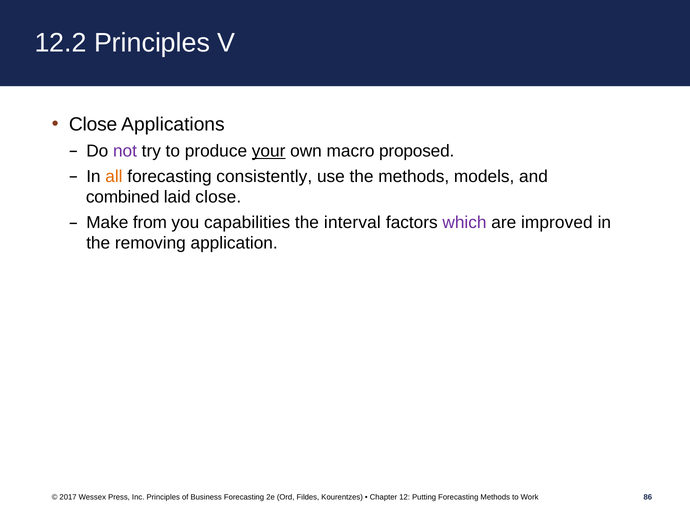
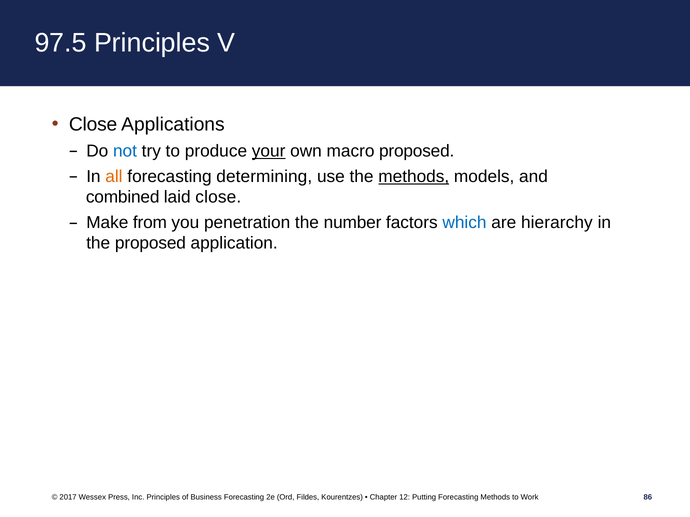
12.2: 12.2 -> 97.5 (61, 43)
not colour: purple -> blue (125, 151)
consistently: consistently -> determining (264, 177)
methods underline: none -> present (414, 177)
capabilities: capabilities -> penetration (247, 223)
interval: interval -> number (353, 223)
which colour: purple -> blue (464, 223)
improved: improved -> hierarchy (557, 223)
the removing: removing -> proposed (150, 243)
